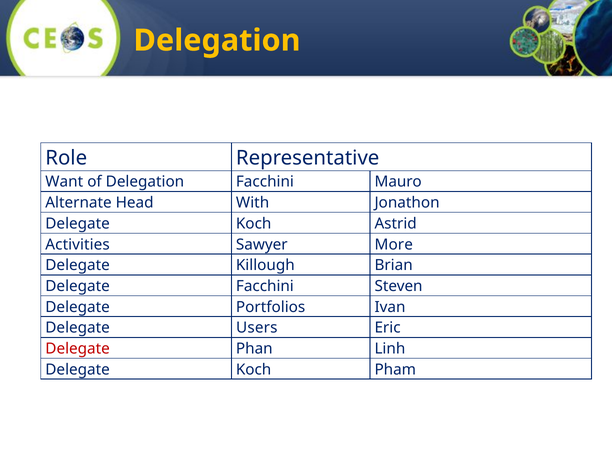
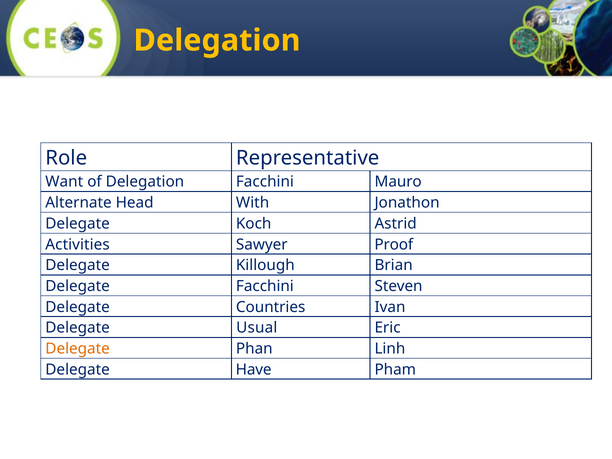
More: More -> Proof (394, 244)
Portfolios: Portfolios -> Countries (271, 307)
Users: Users -> Usual (257, 328)
Delegate colour: red -> orange (78, 349)
Koch: Koch -> Have (254, 370)
